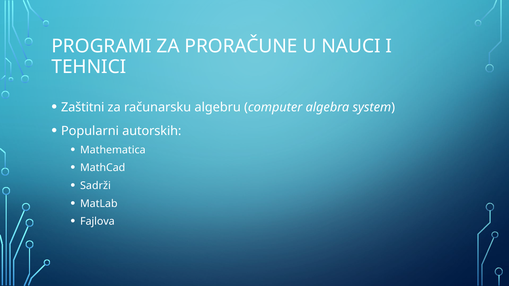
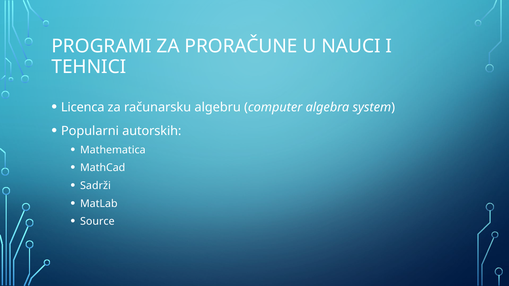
Zaštitni: Zaštitni -> Licenca (83, 107)
Fajlova: Fajlova -> Source (97, 222)
